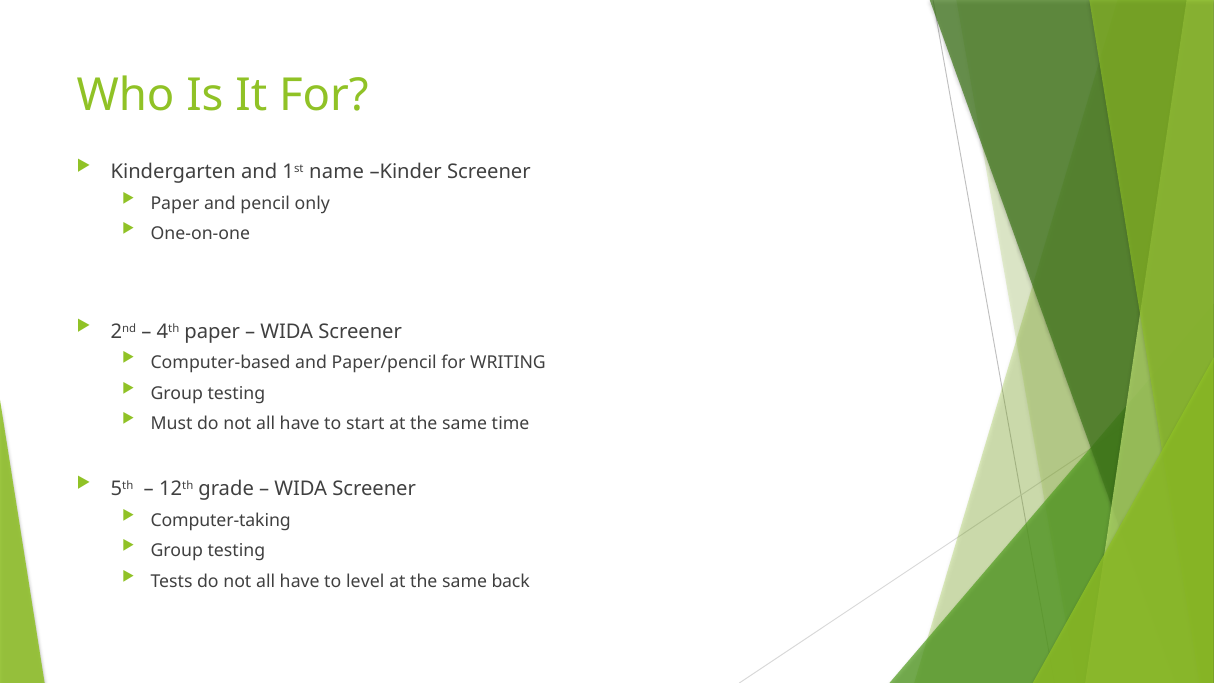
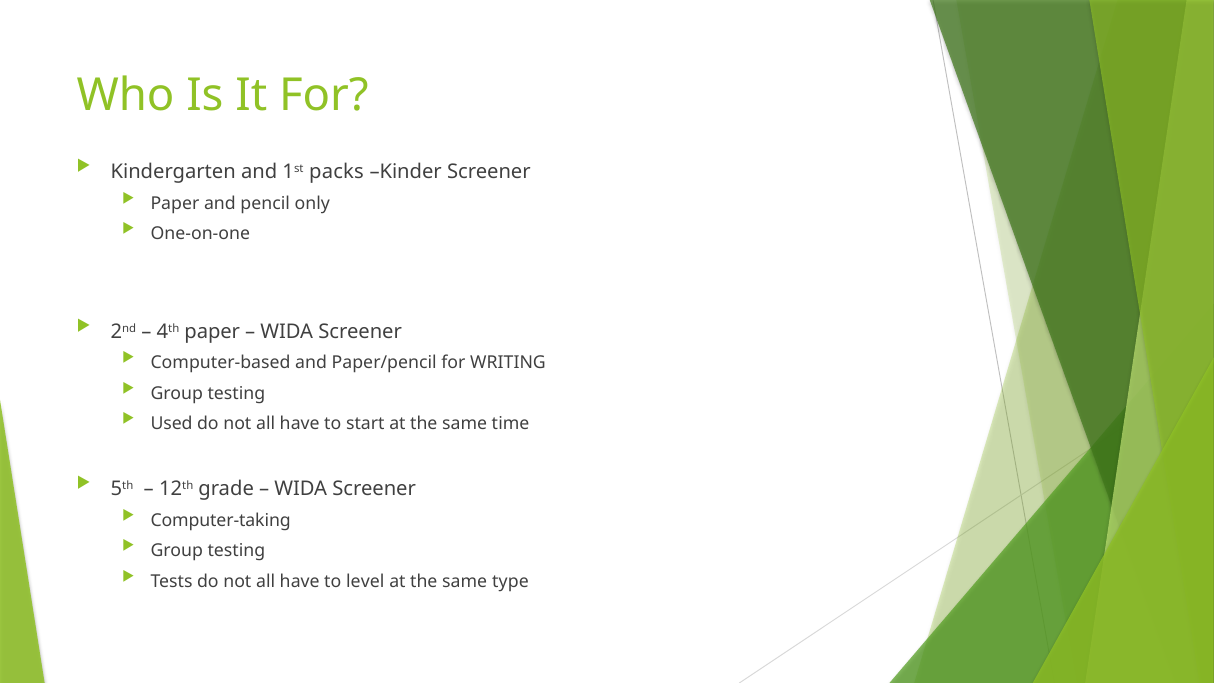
name: name -> packs (337, 172)
Must: Must -> Used (172, 424)
back: back -> type (510, 581)
